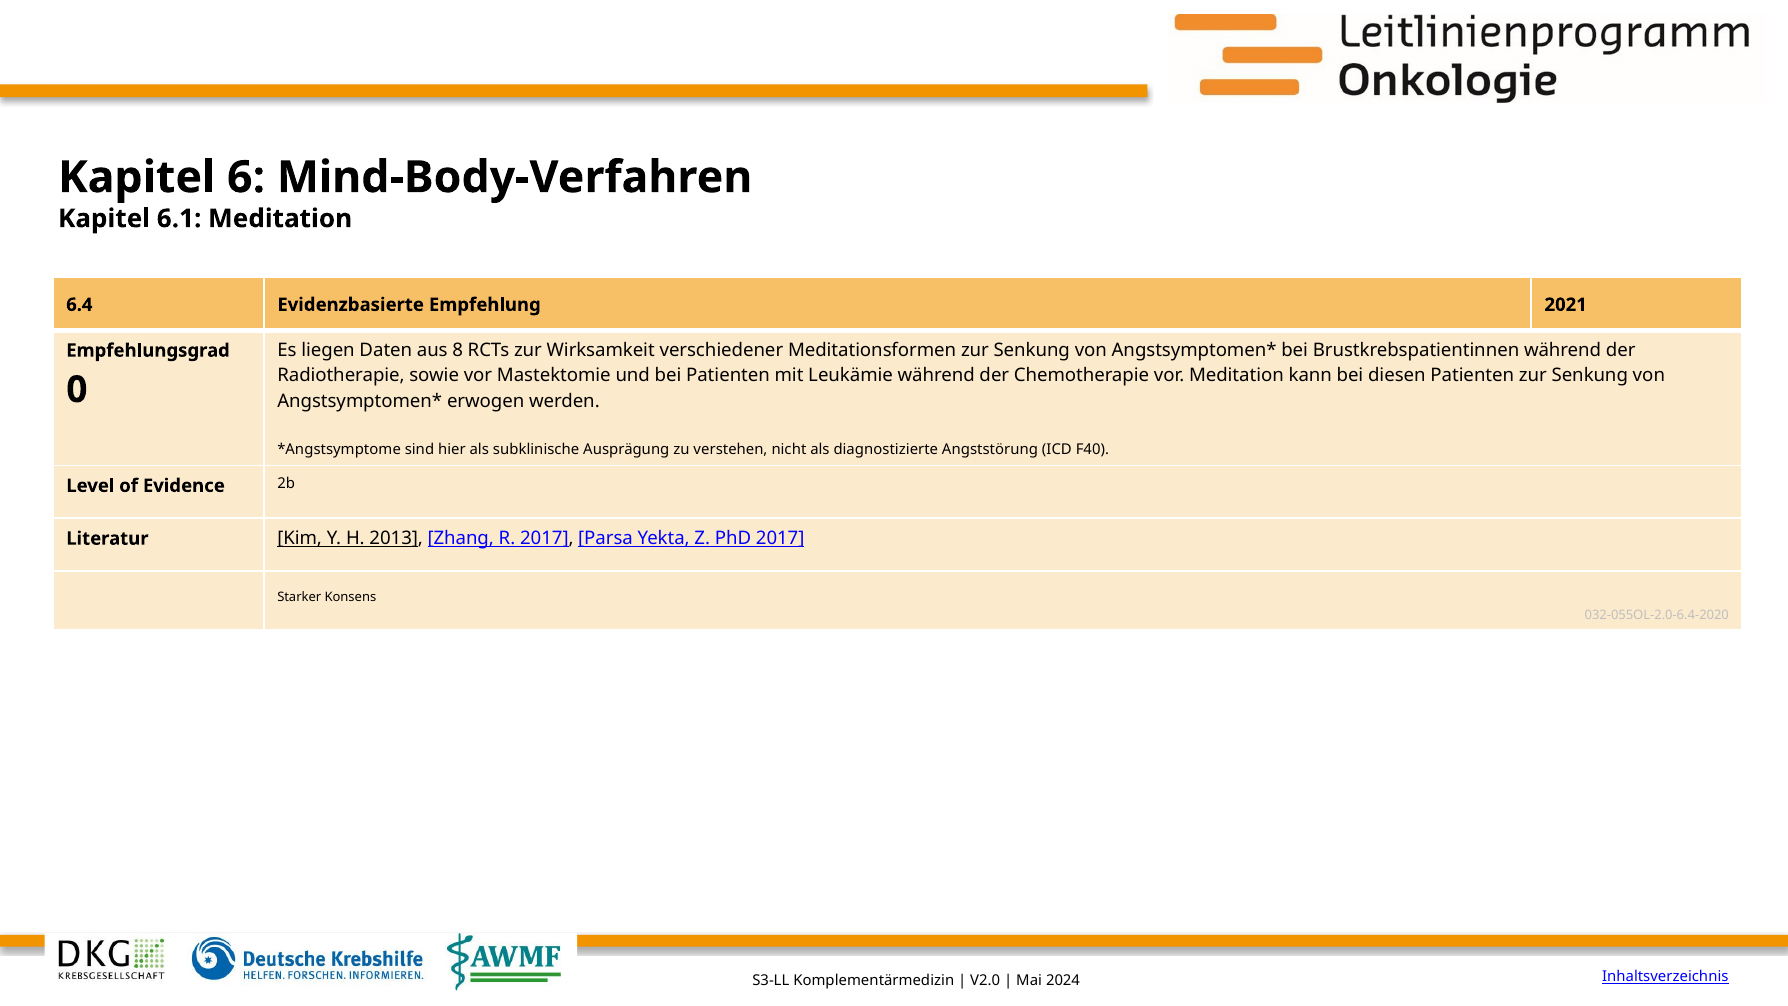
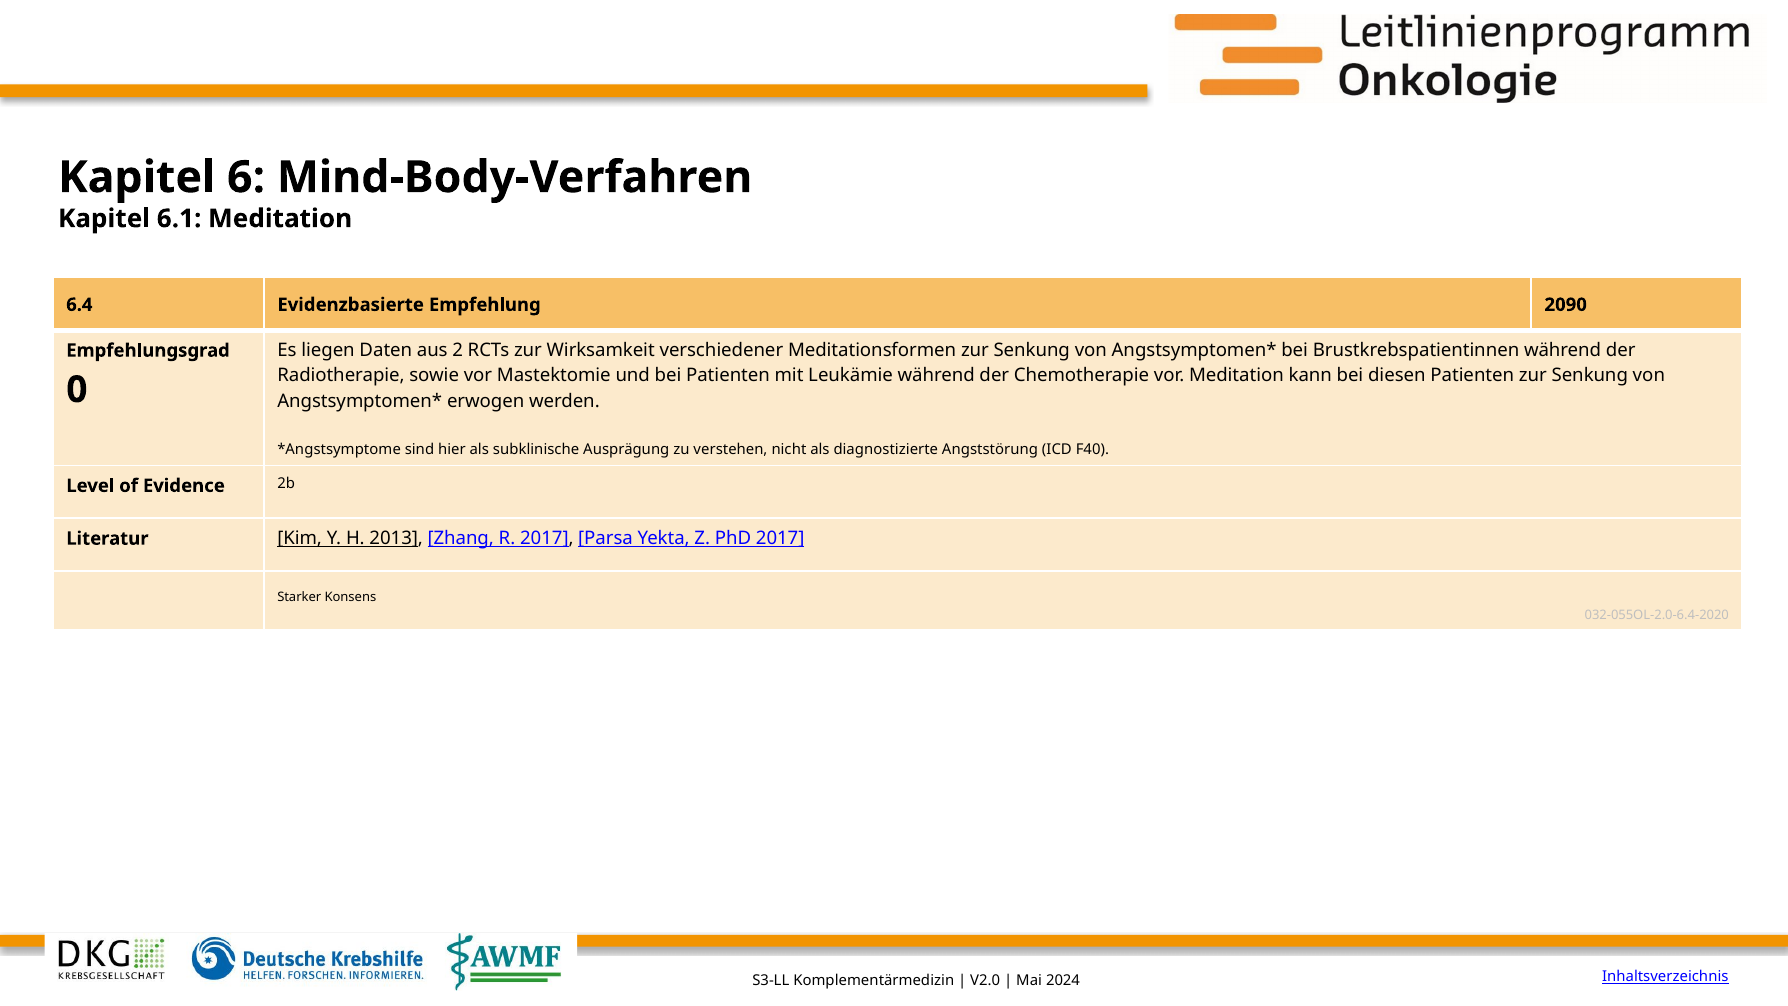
2021: 2021 -> 2090 (1566, 305)
8: 8 -> 2 (458, 350)
